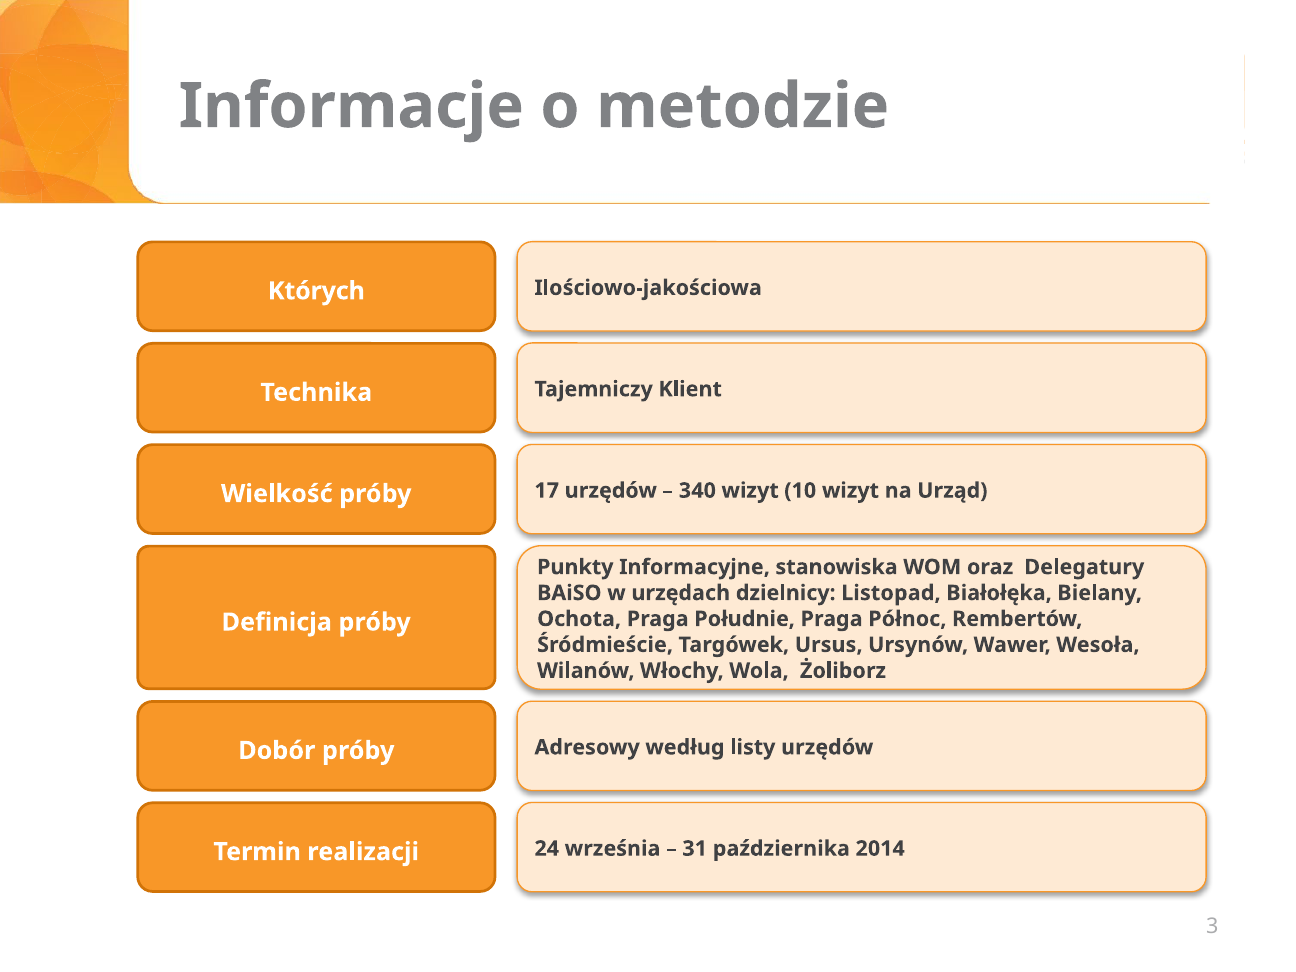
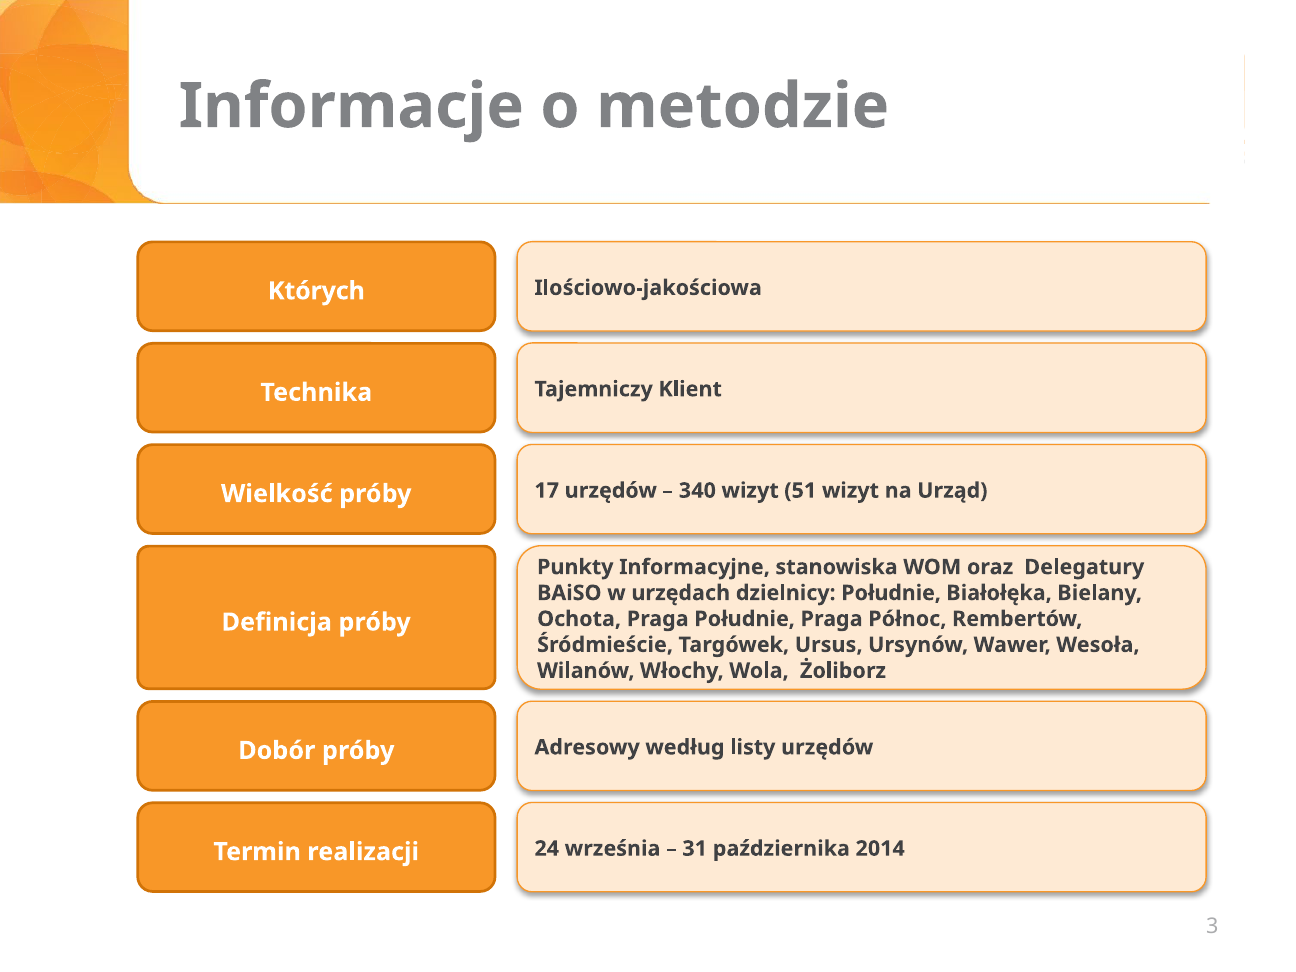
10: 10 -> 51 (800, 491)
dzielnicy Listopad: Listopad -> Południe (891, 593)
